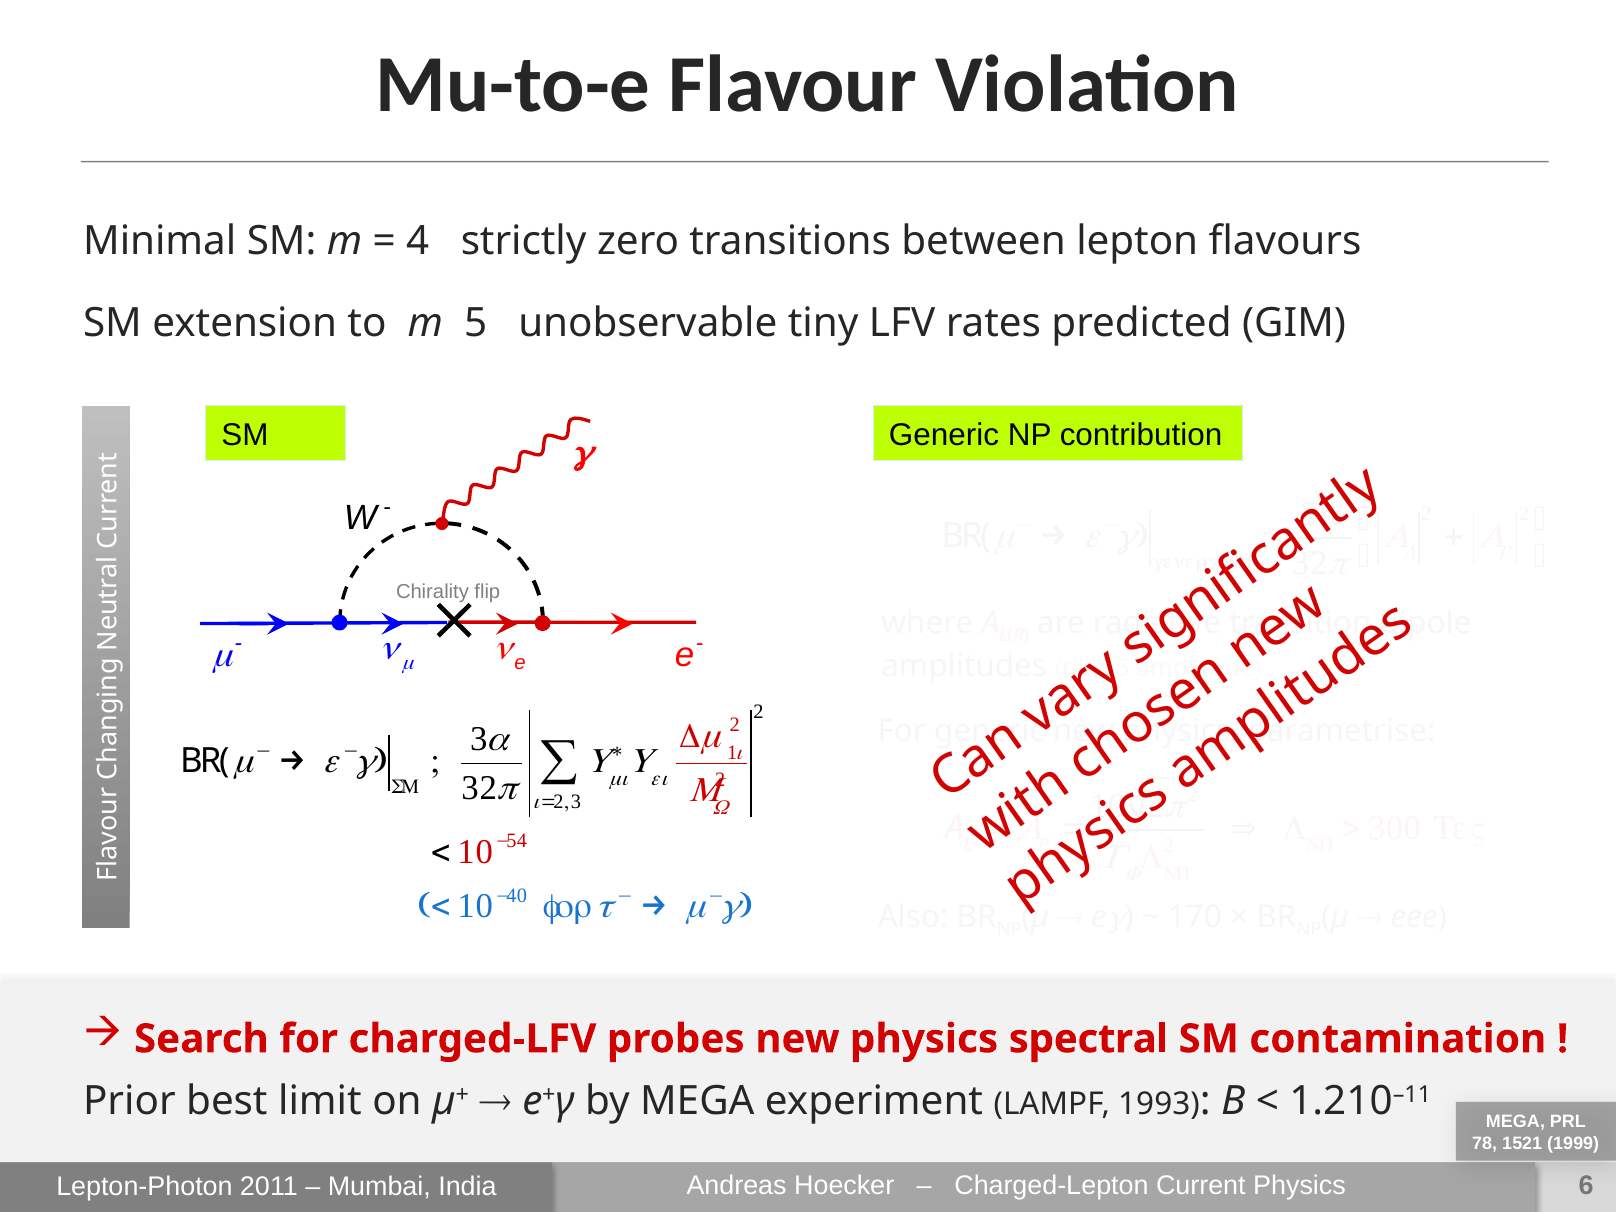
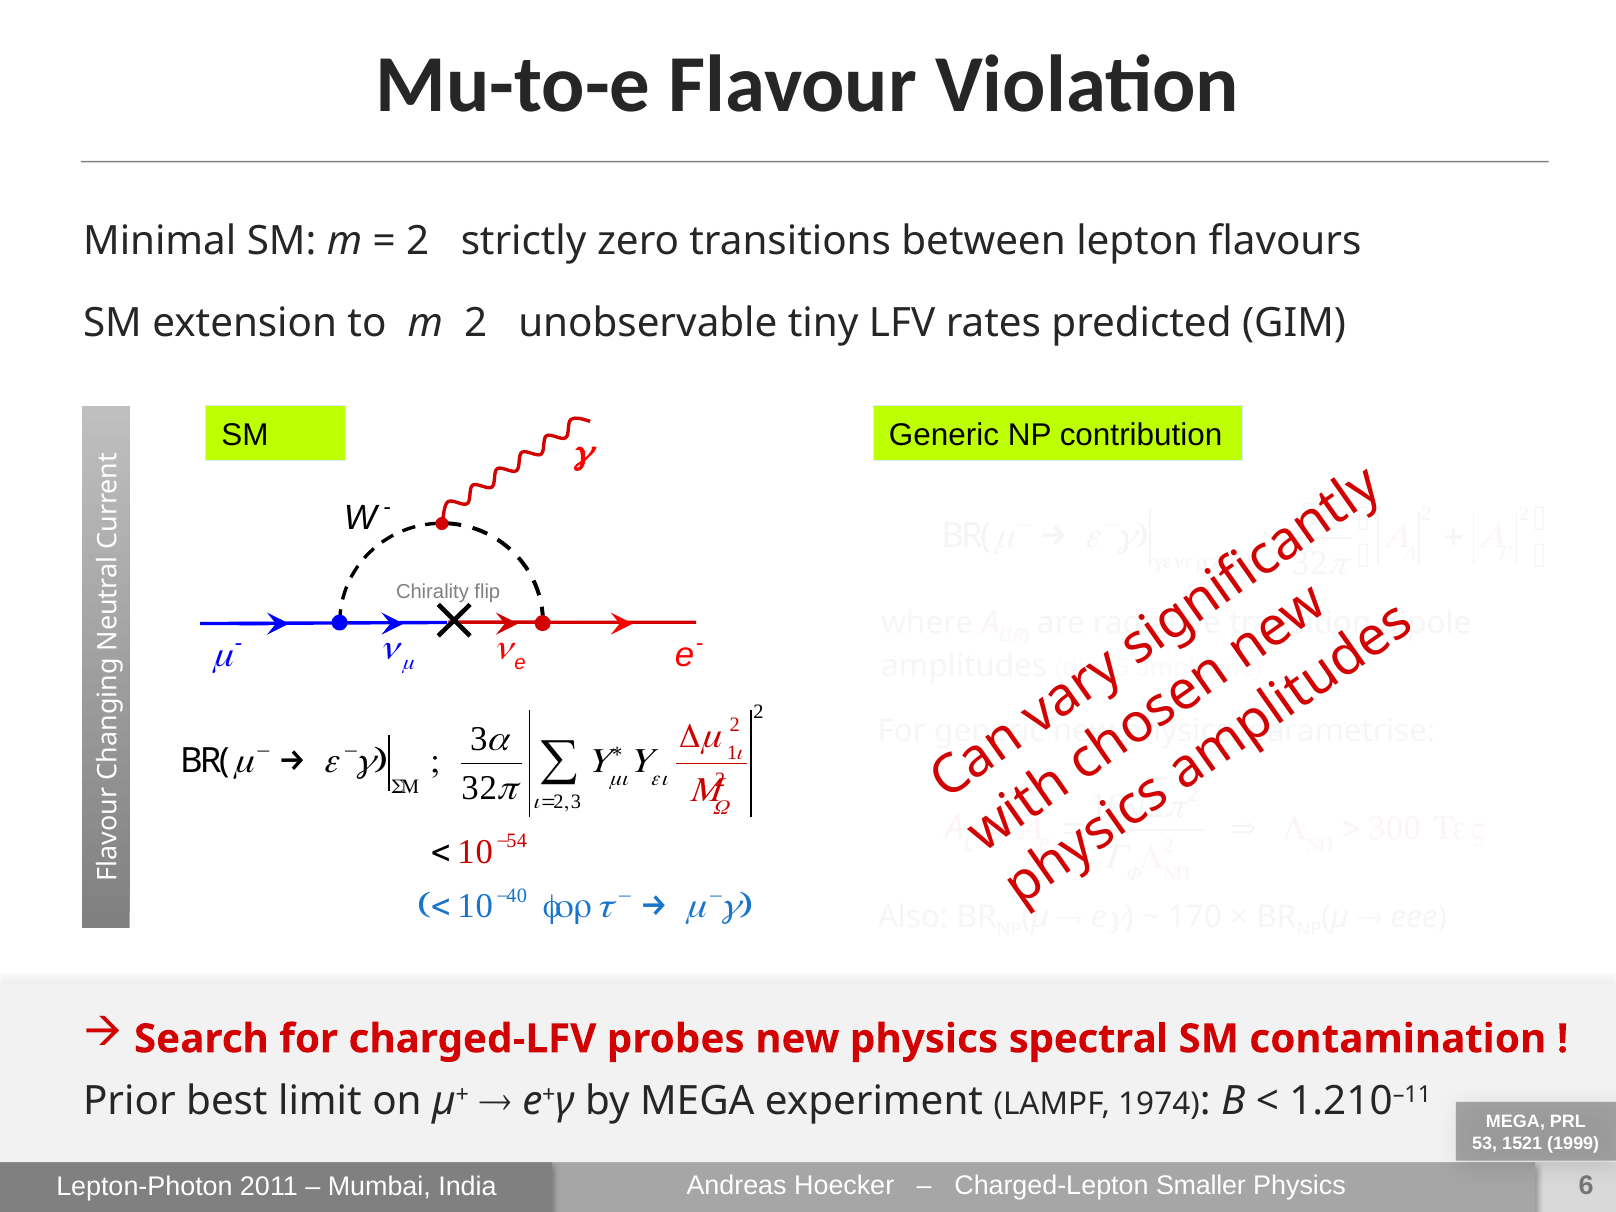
4: 4 -> 2 (418, 241)
5: 5 -> 2 (476, 323)
1993: 1993 -> 1974 (1159, 1104)
78: 78 -> 53 (1485, 1143)
Current: Current -> Smaller (1201, 1186)
